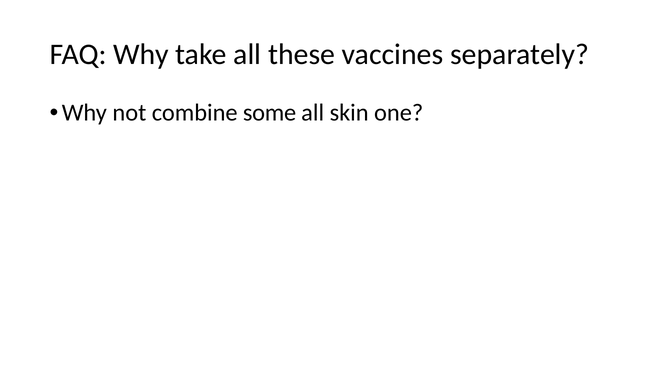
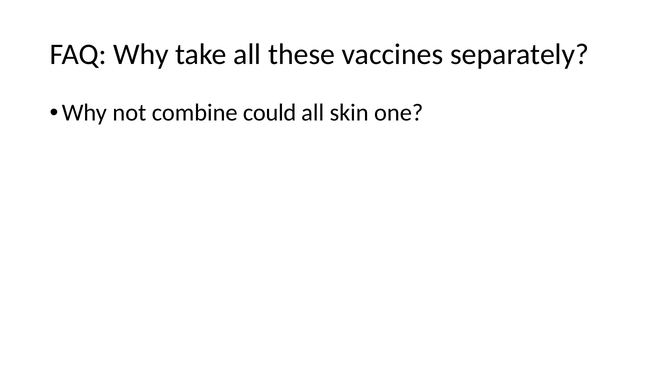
some: some -> could (270, 113)
